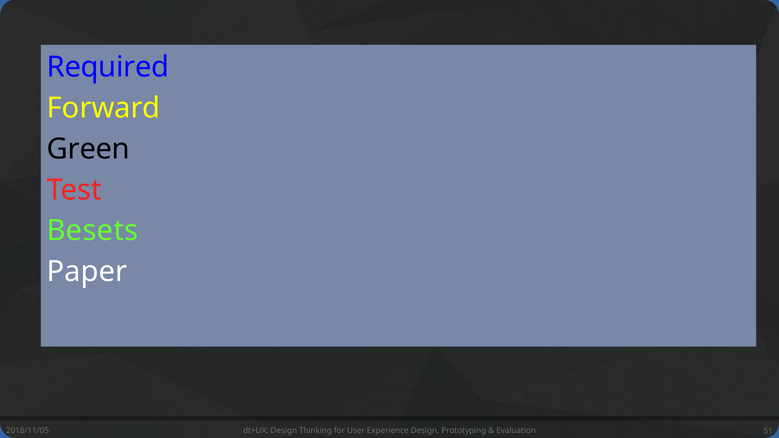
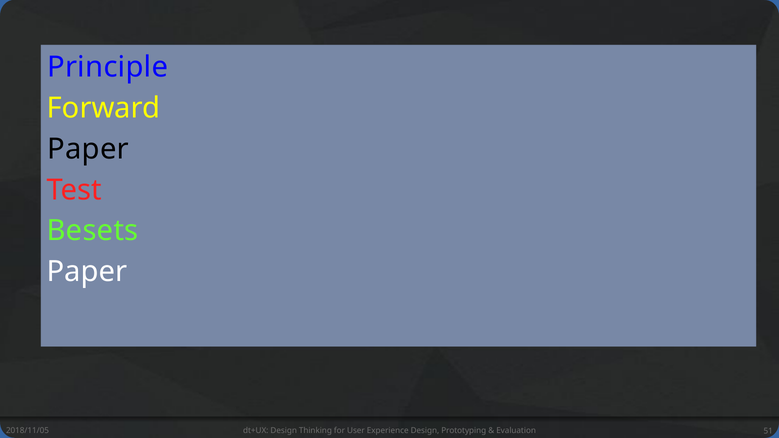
Required: Required -> Principle (108, 67)
Green: Green -> Paper (88, 149)
